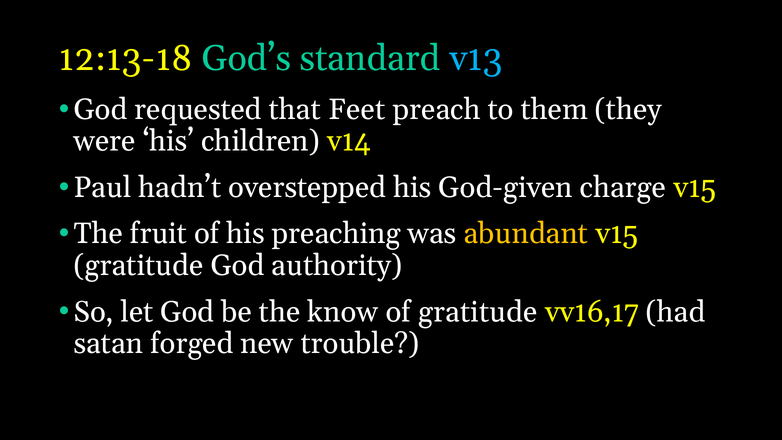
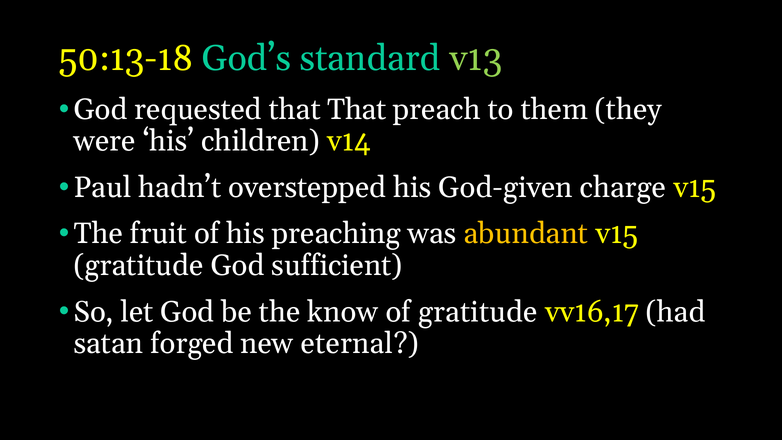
12:13-18: 12:13-18 -> 50:13-18 (126, 58)
v13 colour: light blue -> light green (476, 58)
that Feet: Feet -> That (357, 109)
authority: authority -> sufficient (337, 265)
trouble: trouble -> eternal (360, 343)
